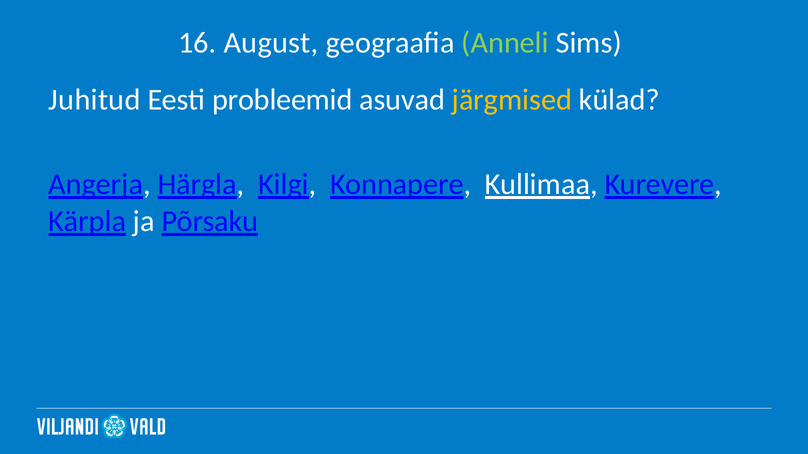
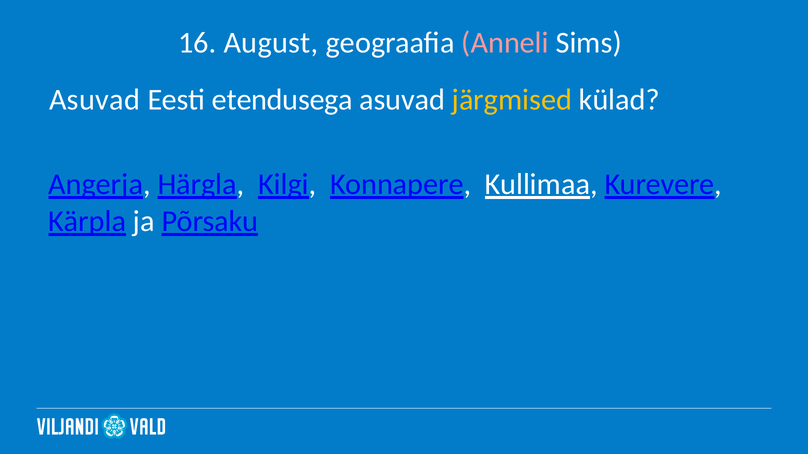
Anneli colour: light green -> pink (505, 43)
Juhitud: Juhitud -> Asuvad (95, 100)
probleemid: probleemid -> etendusega (282, 100)
